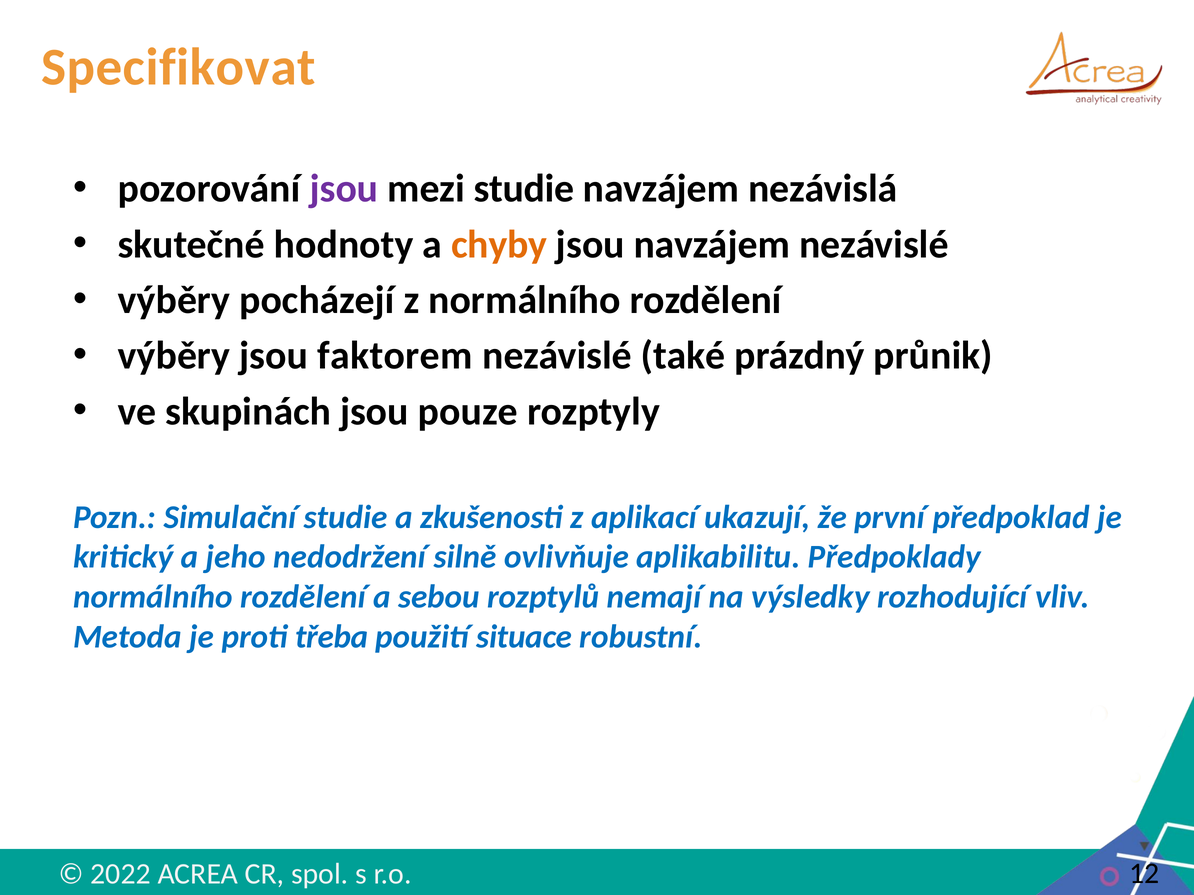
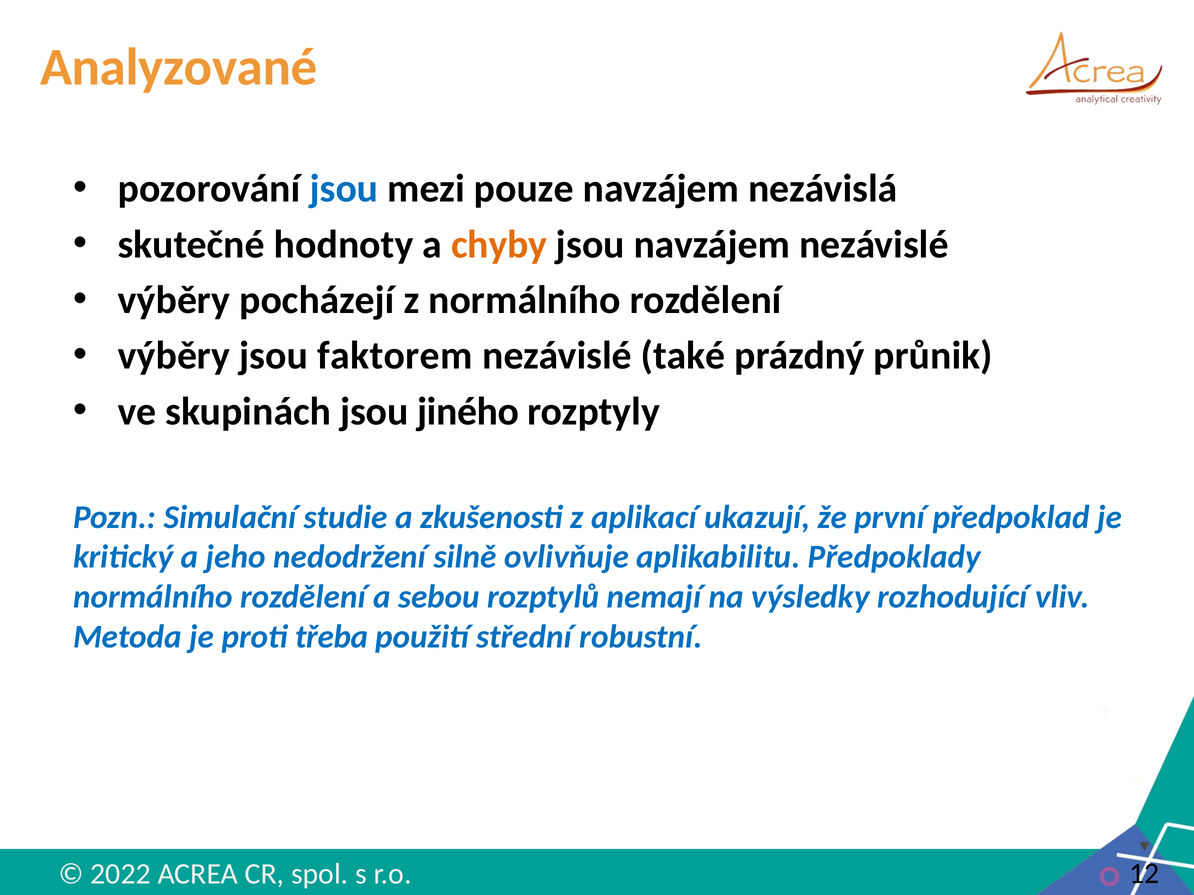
Specifikovat: Specifikovat -> Analyzované (179, 67)
jsou colour: purple -> blue (344, 189)
mezi studie: studie -> pouze (524, 189)
pouze: pouze -> jiného (468, 412)
situace: situace -> střední (524, 637)
